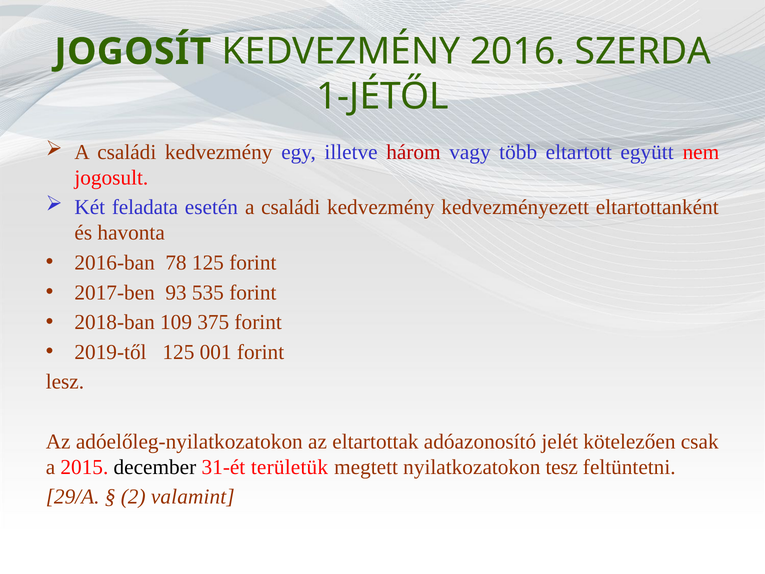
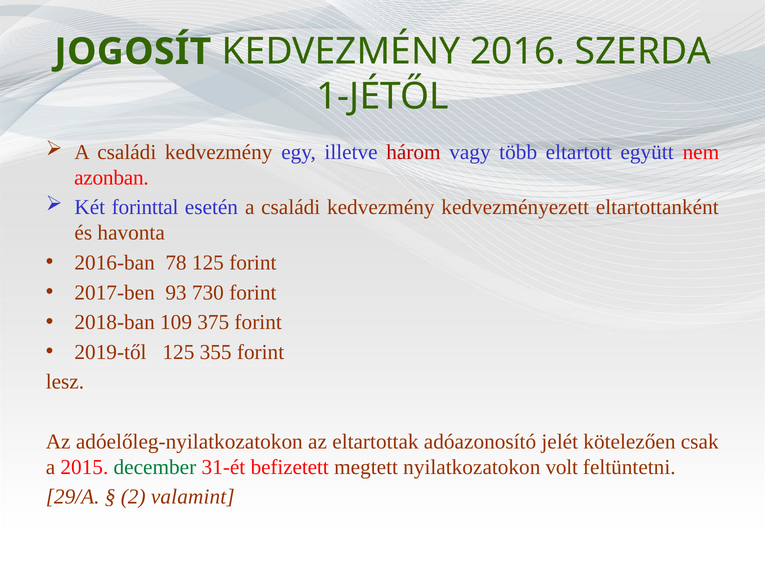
jogosult: jogosult -> azonban (111, 177)
feladata: feladata -> forinttal (145, 207)
535: 535 -> 730 (208, 292)
001: 001 -> 355 (216, 352)
december colour: black -> green (155, 467)
területük: területük -> befizetett (290, 467)
tesz: tesz -> volt (562, 467)
